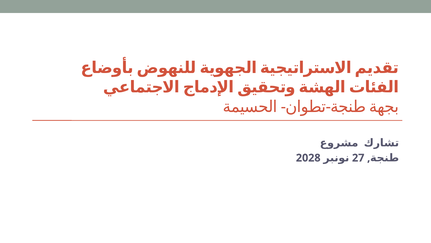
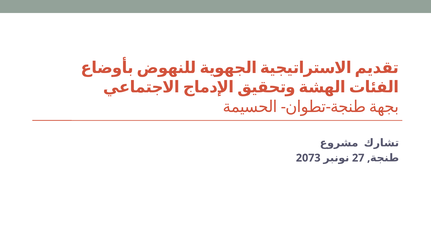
2028: 2028 -> 2073 (308, 158)
